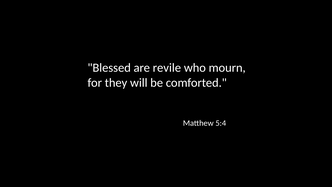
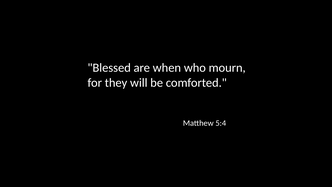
revile: revile -> when (167, 68)
